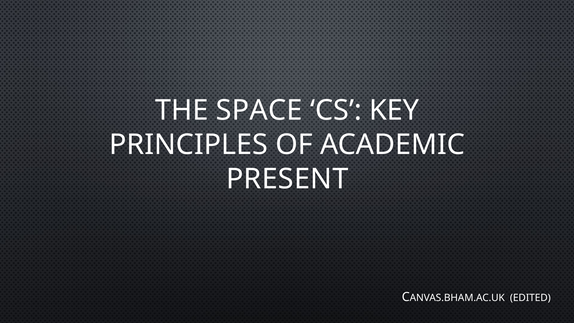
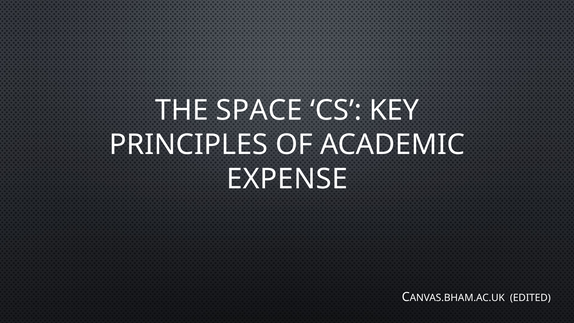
PRESENT: PRESENT -> EXPENSE (287, 179)
